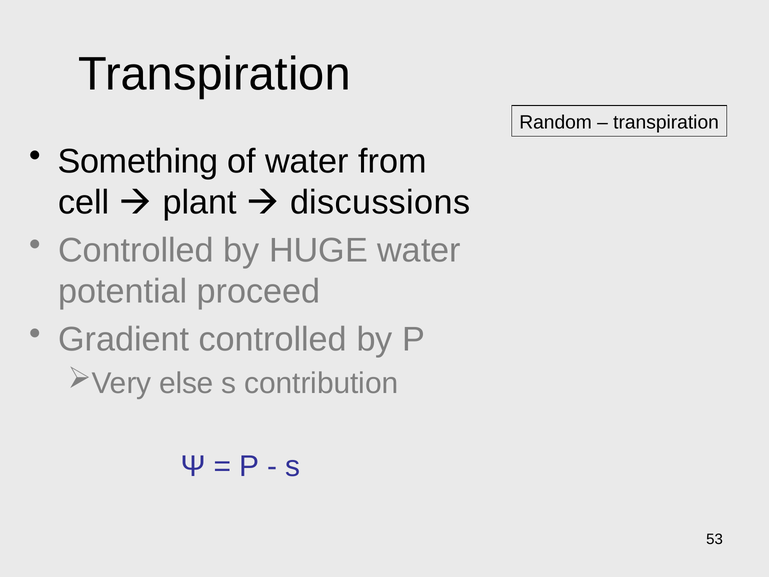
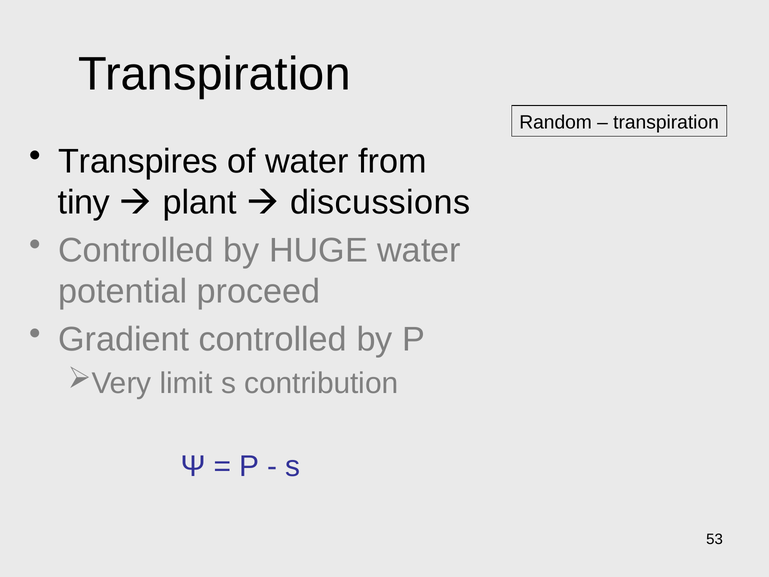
Something: Something -> Transpires (138, 161)
cell: cell -> tiny (84, 202)
else: else -> limit (186, 383)
